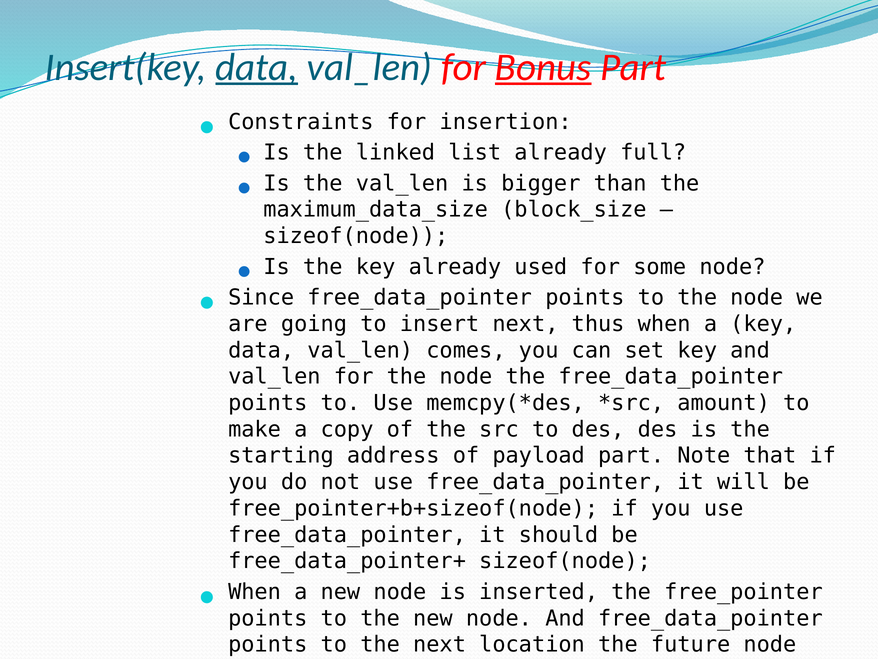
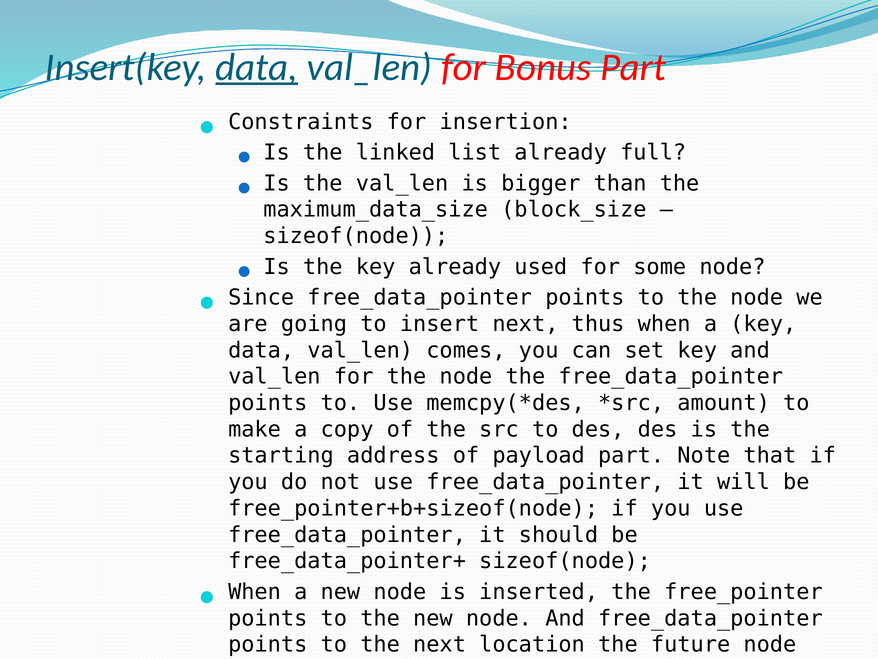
Bonus underline: present -> none (543, 67)
